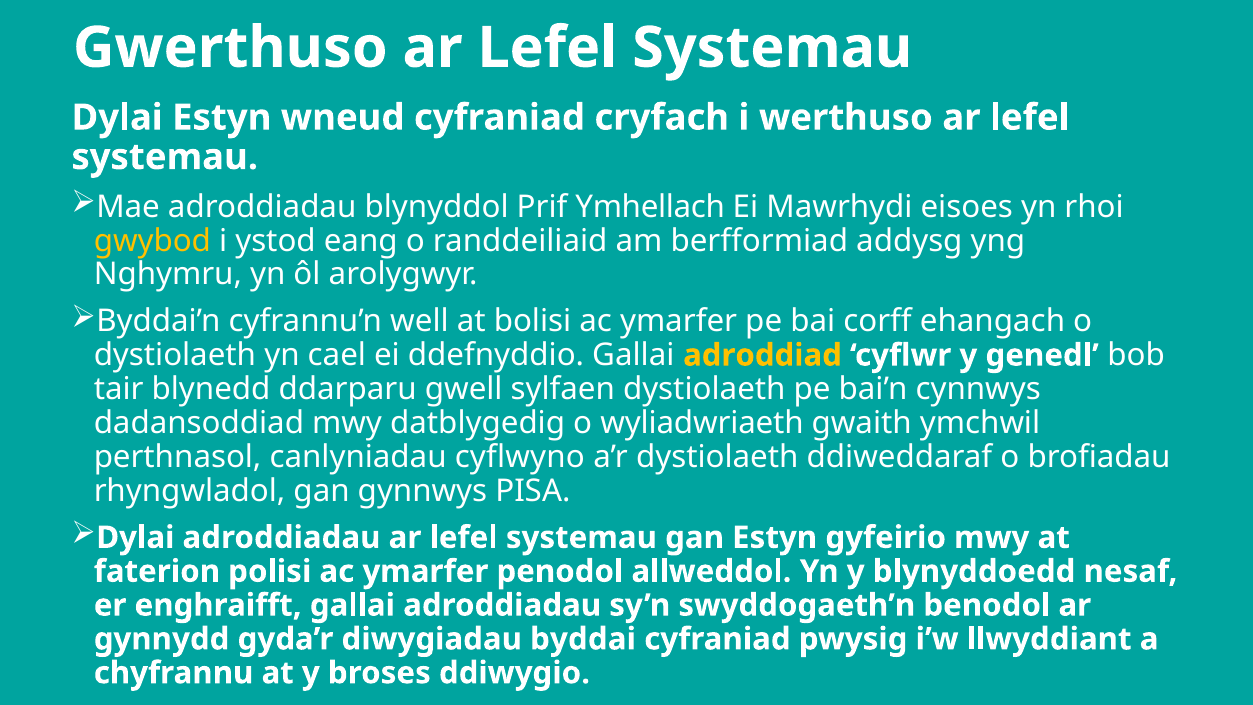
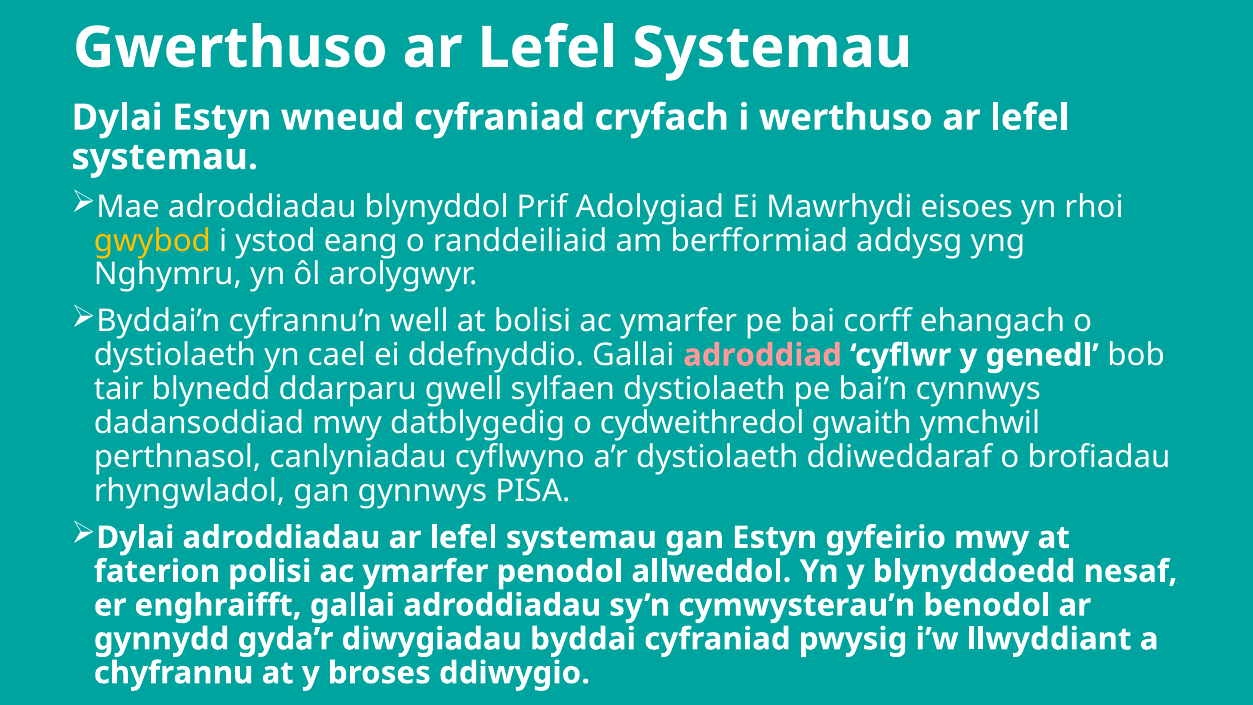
Ymhellach: Ymhellach -> Adolygiad (650, 207)
adroddiad colour: yellow -> pink (762, 355)
wyliadwriaeth: wyliadwriaeth -> cydweithredol (702, 423)
swyddogaeth’n: swyddogaeth’n -> cymwysterau’n (797, 605)
